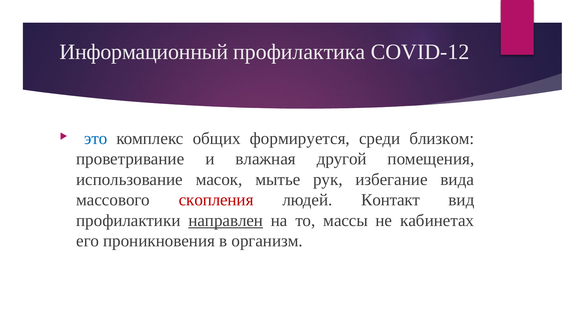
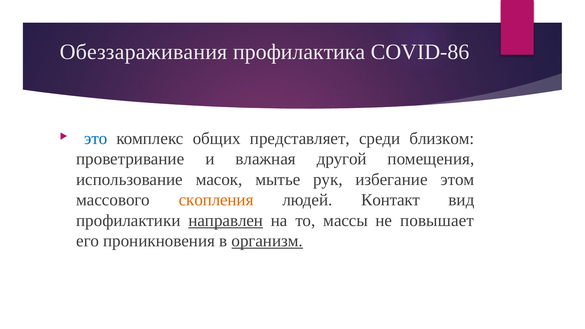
Информационный: Информационный -> Обеззараживания (144, 52)
COVID-12: COVID-12 -> COVID-86 (420, 52)
формируется: формируется -> представляет (300, 139)
вида: вида -> этом (457, 180)
скопления colour: red -> orange (216, 200)
кабинетах: кабинетах -> повышает (437, 220)
организм underline: none -> present (267, 241)
